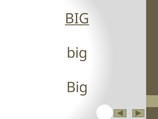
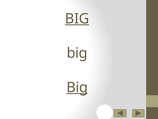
Big underline: none -> present (77, 87)
